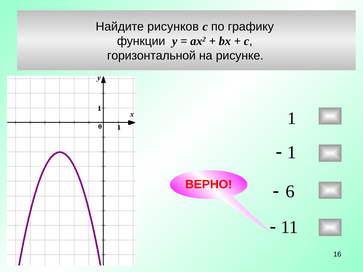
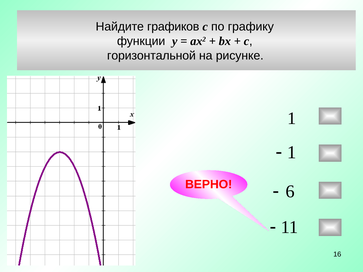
рисунков: рисунков -> графиков (173, 27)
